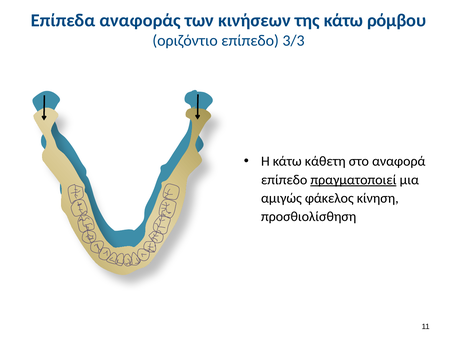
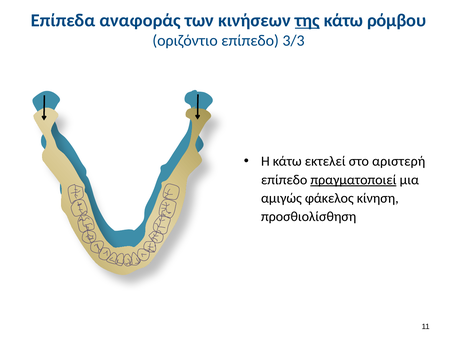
της underline: none -> present (307, 20)
κάθετη: κάθετη -> εκτελεί (325, 162)
αναφορά: αναφορά -> αριστερή (399, 162)
